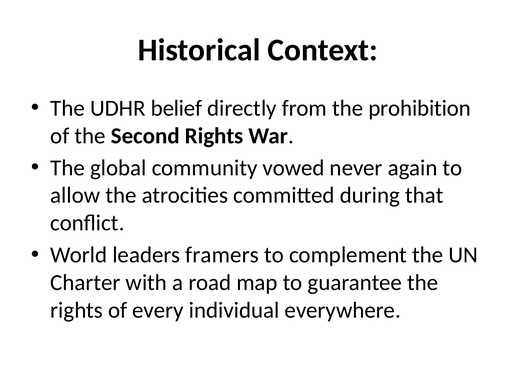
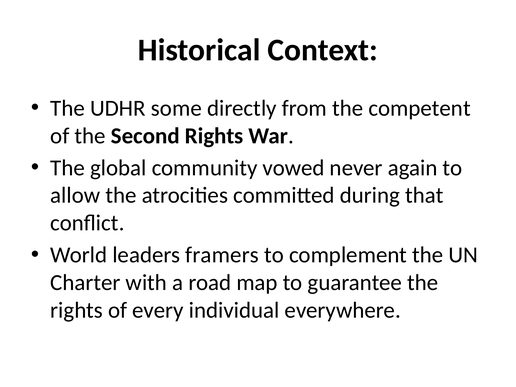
belief: belief -> some (176, 108)
prohibition: prohibition -> competent (420, 108)
